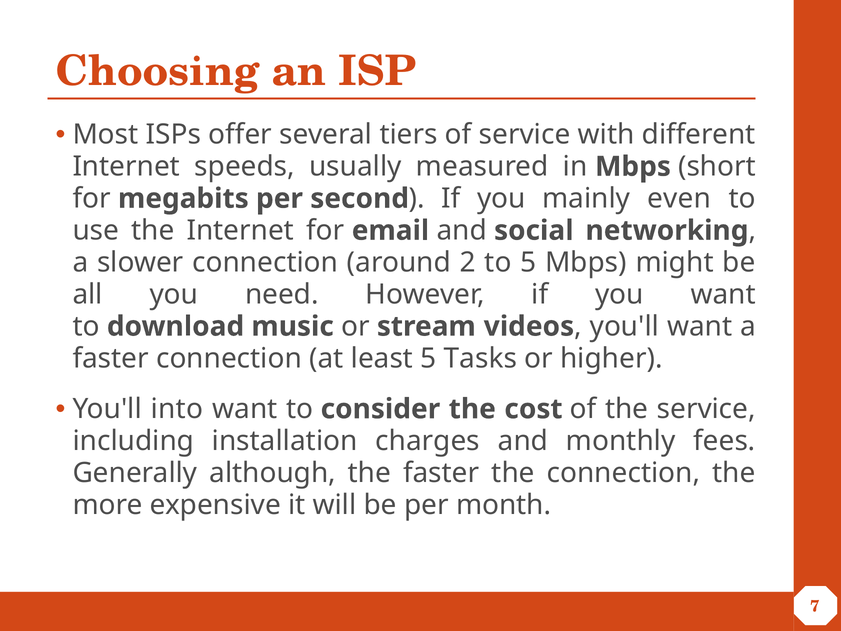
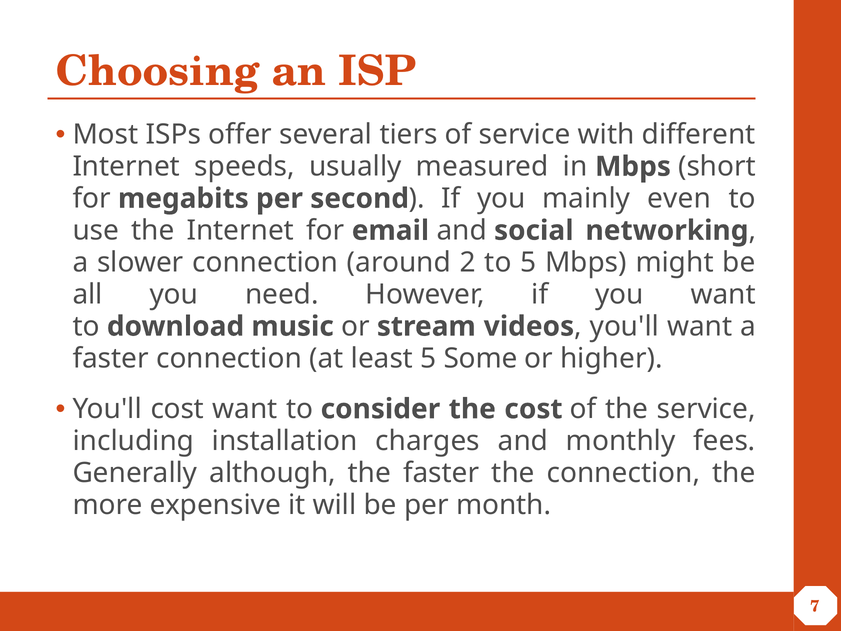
Tasks: Tasks -> Some (481, 358)
You'll into: into -> cost (177, 409)
